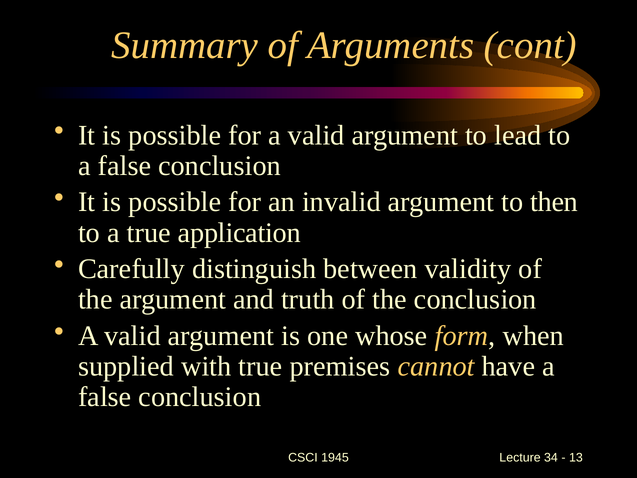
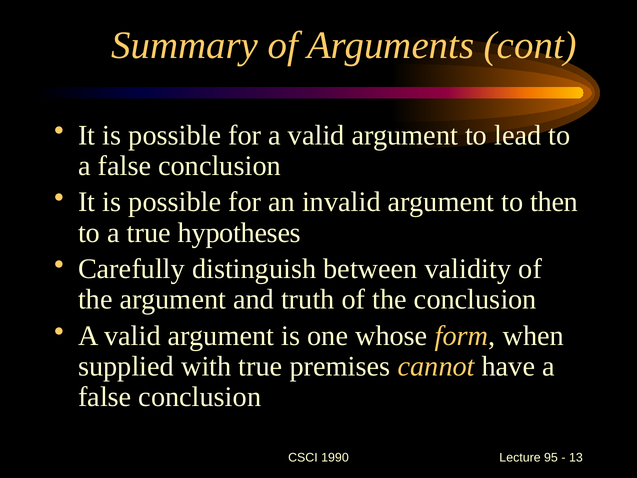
application: application -> hypotheses (239, 233)
1945: 1945 -> 1990 (335, 457)
34: 34 -> 95 (551, 457)
